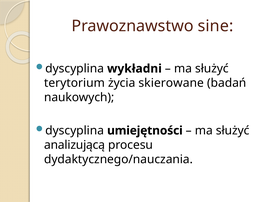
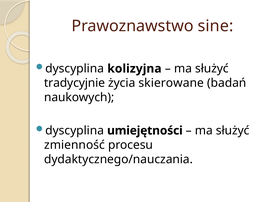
wykładni: wykładni -> kolizyjna (134, 69)
terytorium: terytorium -> tradycyjnie (75, 83)
analizującą: analizującą -> zmienność (74, 145)
